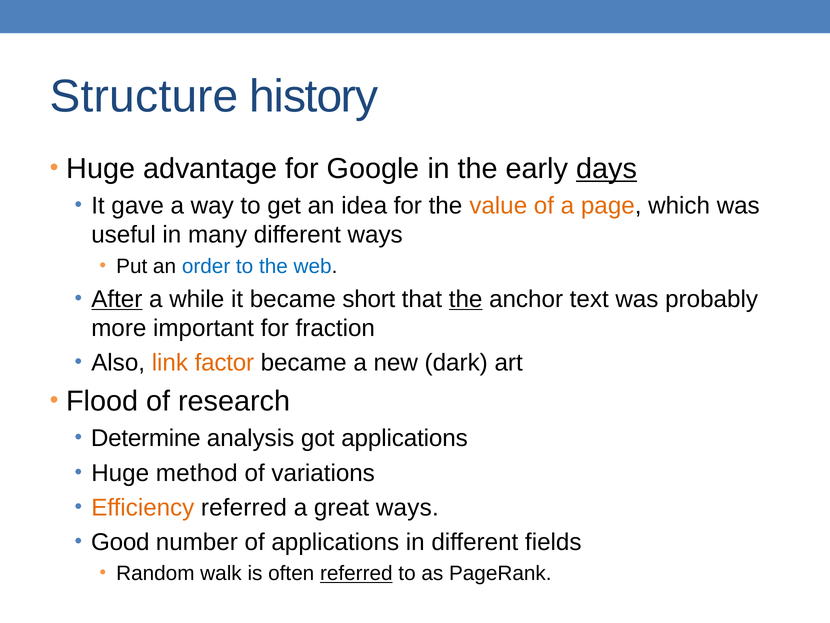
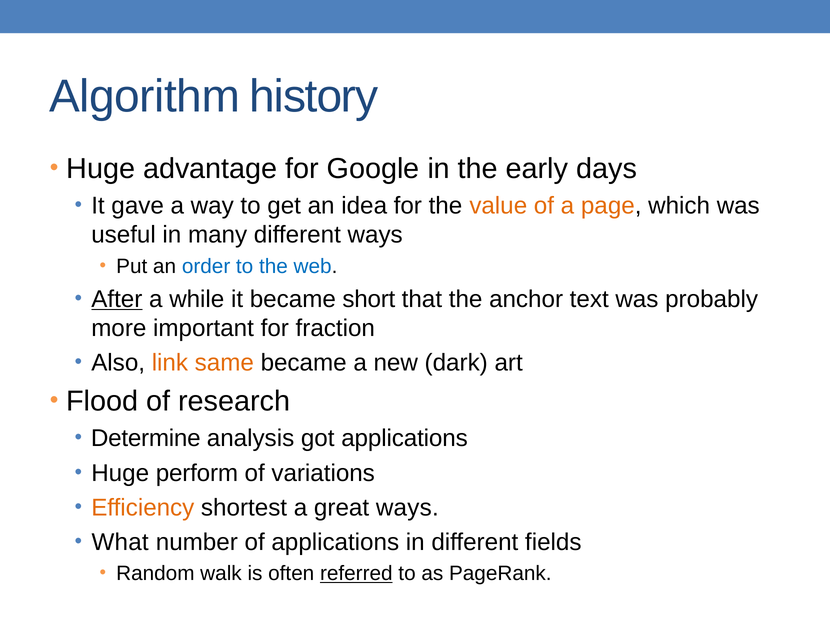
Structure: Structure -> Algorithm (145, 97)
days underline: present -> none (607, 169)
the underline: present -> none (466, 299)
factor: factor -> same (224, 362)
method: method -> perform (197, 473)
Efficiency referred: referred -> shortest (244, 507)
Good: Good -> What (120, 542)
